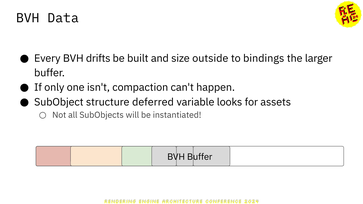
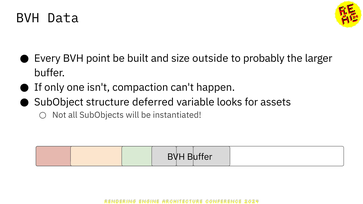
drifts: drifts -> point (98, 58)
bindings: bindings -> probably (264, 58)
